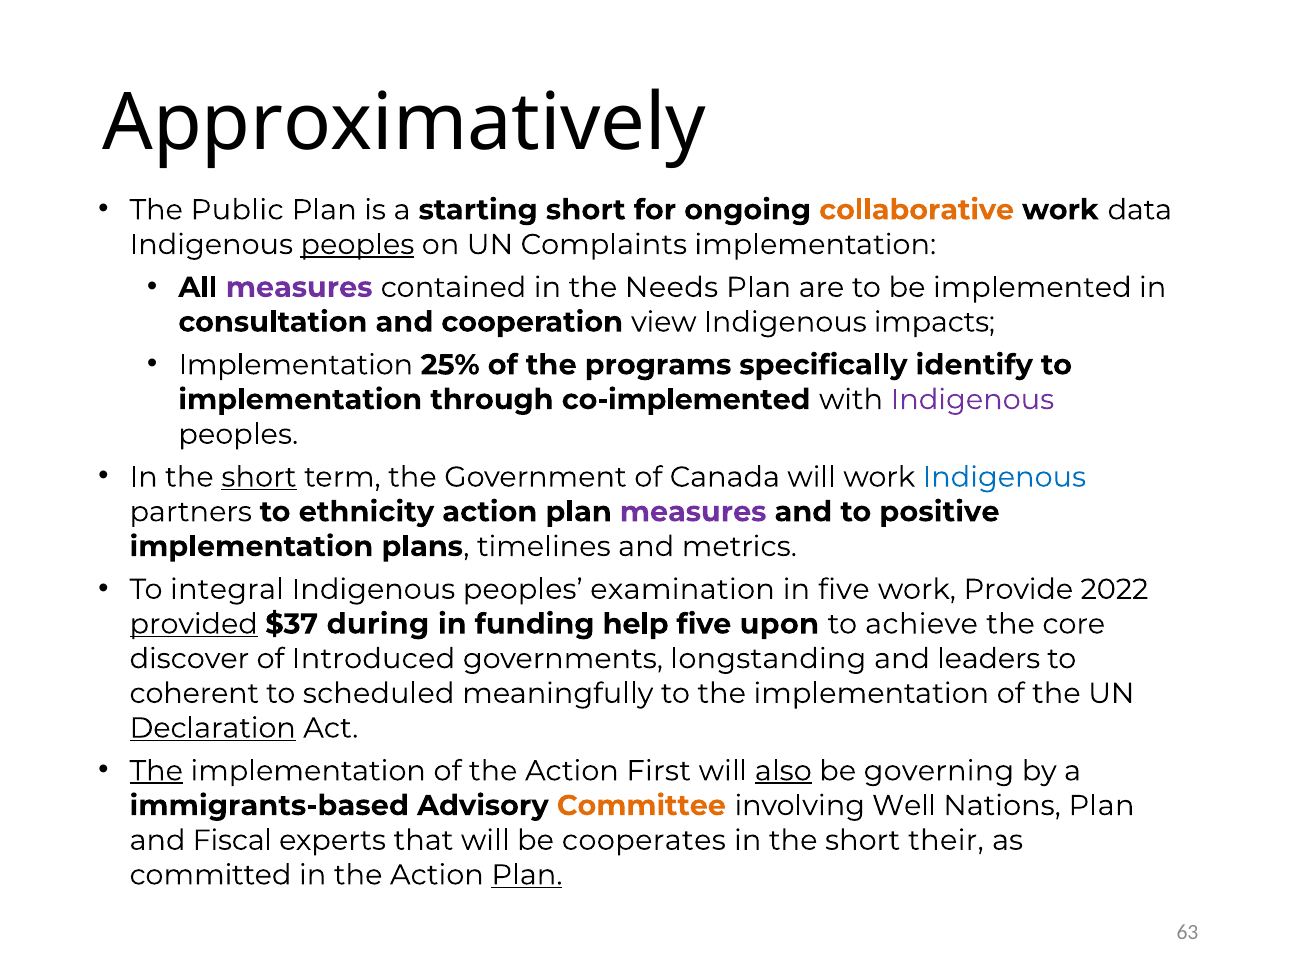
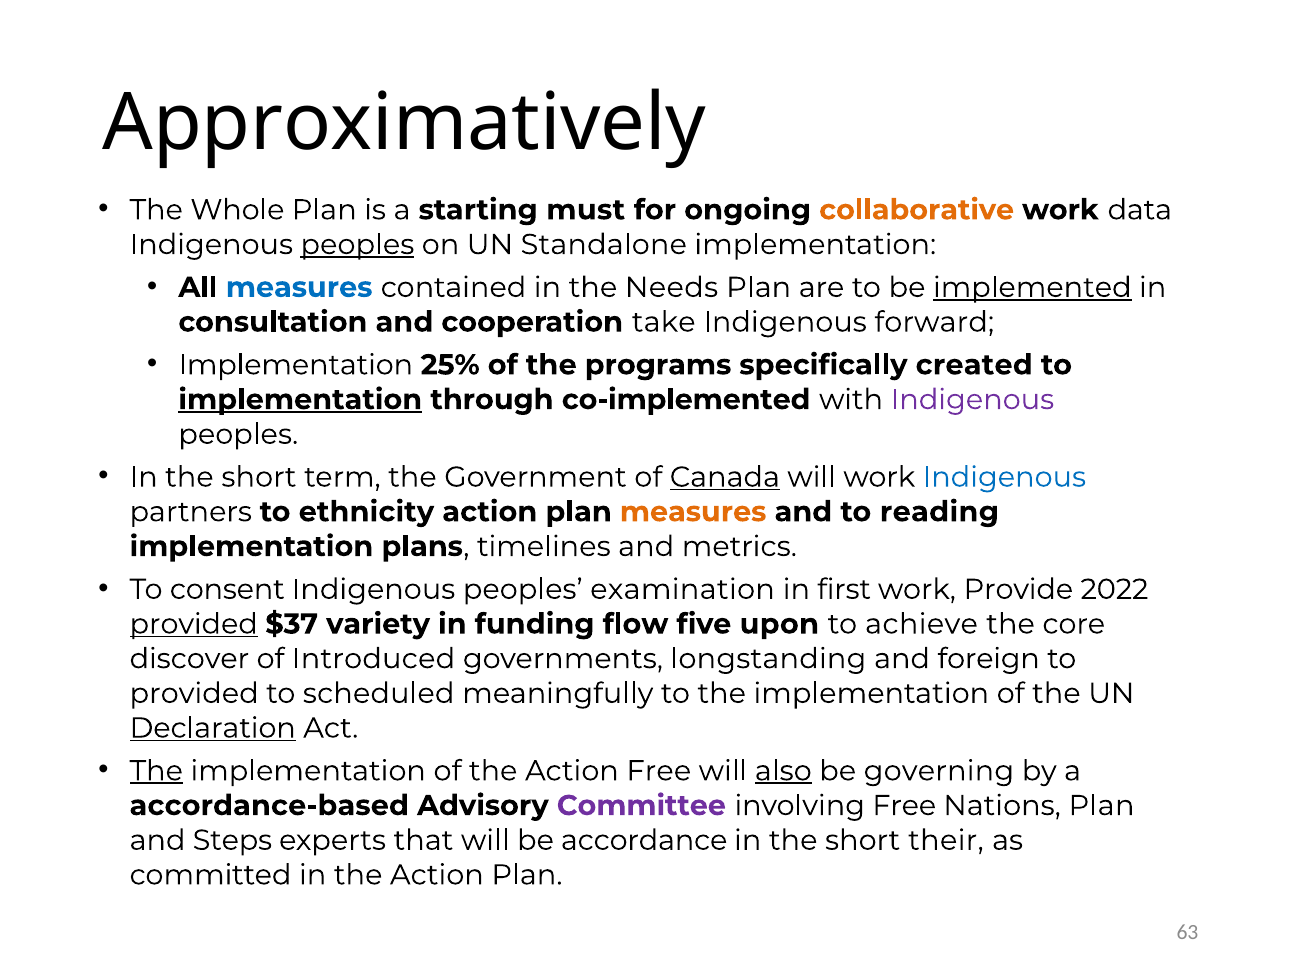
Public: Public -> Whole (237, 210)
starting short: short -> must (586, 210)
Complaints: Complaints -> Standalone (604, 245)
measures colour: purple -> blue (299, 287)
implemented underline: none -> present (1032, 287)
view: view -> take (664, 322)
impacts: impacts -> forward (934, 322)
identify: identify -> created (974, 365)
implementation underline: none -> present (300, 400)
short underline: present -> none (259, 477)
Canada underline: none -> present (725, 477)
measures colour: purple -> orange (693, 512)
positive: positive -> reading (939, 512)
integral: integral -> consent (227, 589)
in five: five -> first (844, 589)
during: during -> variety (378, 624)
help: help -> flow (636, 624)
leaders: leaders -> foreign (989, 659)
coherent: coherent -> provided (194, 693)
Action First: First -> Free (659, 771)
immigrants-based: immigrants-based -> accordance-based (269, 805)
Committee colour: orange -> purple (641, 805)
involving Well: Well -> Free (904, 805)
Fiscal: Fiscal -> Steps (232, 840)
cooperates: cooperates -> accordance (644, 840)
Plan underline: present -> none (527, 875)
